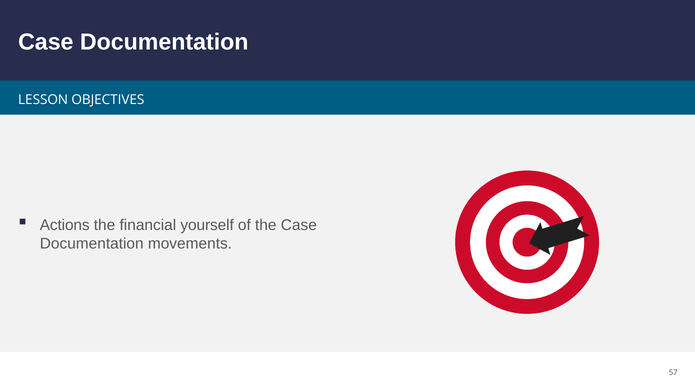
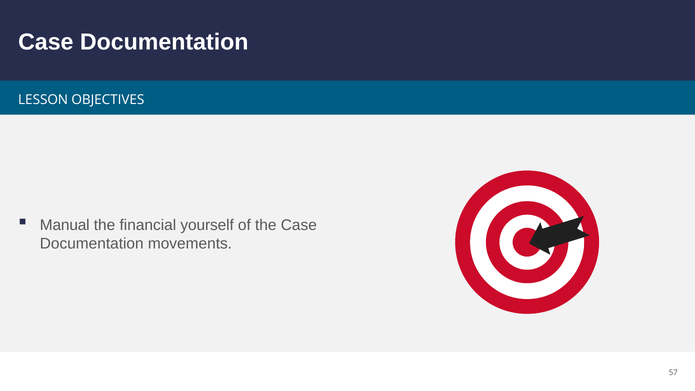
Actions: Actions -> Manual (65, 225)
